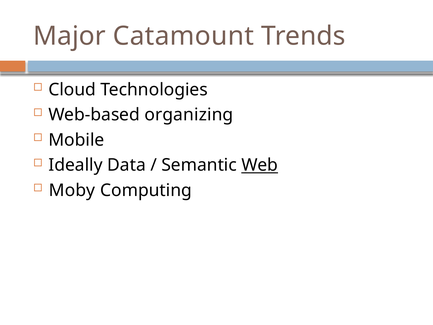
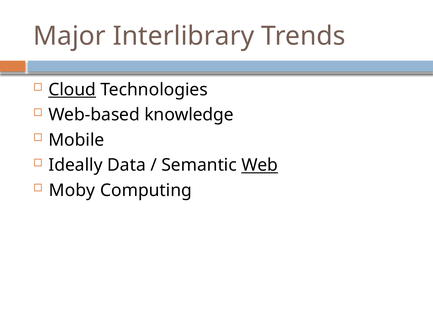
Catamount: Catamount -> Interlibrary (184, 36)
Cloud underline: none -> present (72, 90)
organizing: organizing -> knowledge (189, 115)
